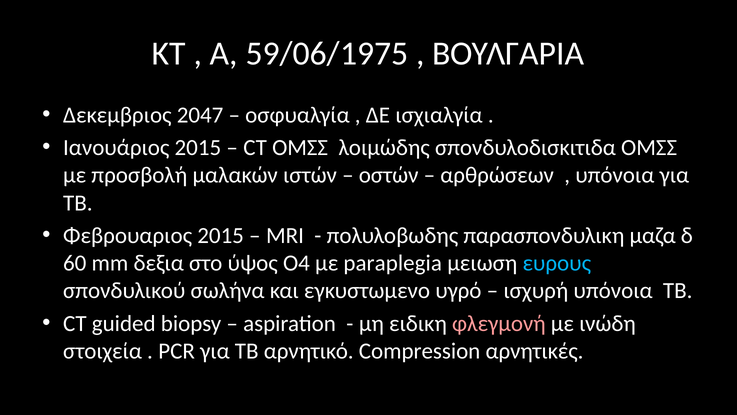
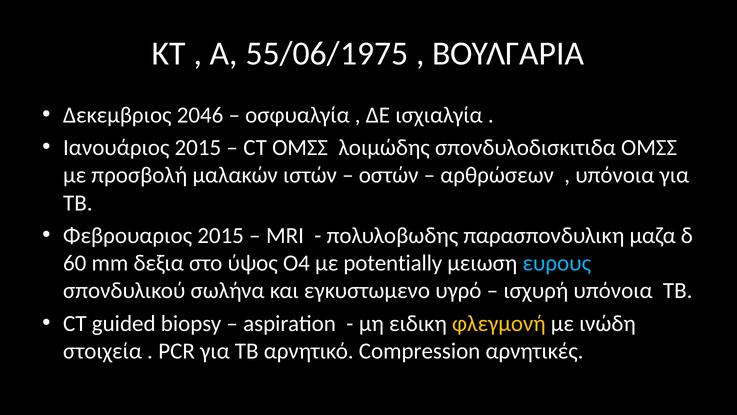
59/06/1975: 59/06/1975 -> 55/06/1975 (327, 54)
2047: 2047 -> 2046 (200, 115)
paraplegia: paraplegia -> potentially (393, 263)
φλεγμονή colour: pink -> yellow (499, 323)
